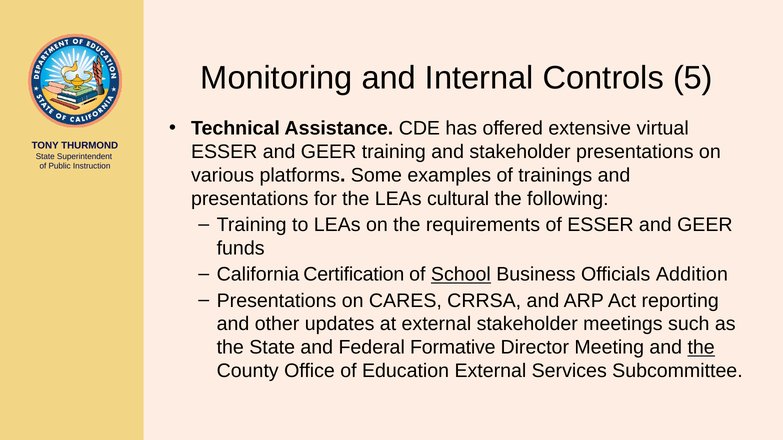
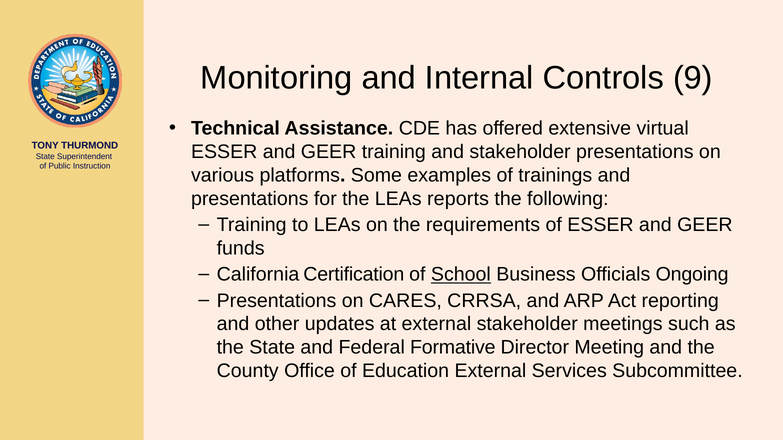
5: 5 -> 9 (693, 78)
cultural: cultural -> reports (458, 199)
Addition: Addition -> Ongoing (692, 275)
the underline: present -> none (701, 348)
